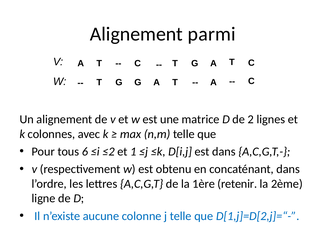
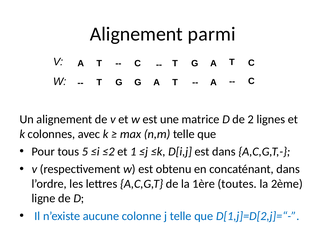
6: 6 -> 5 (85, 151)
retenir: retenir -> toutes (237, 184)
